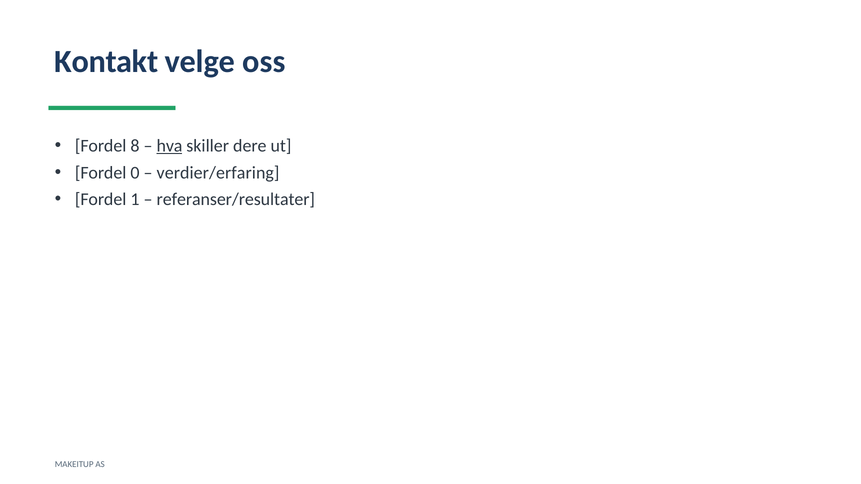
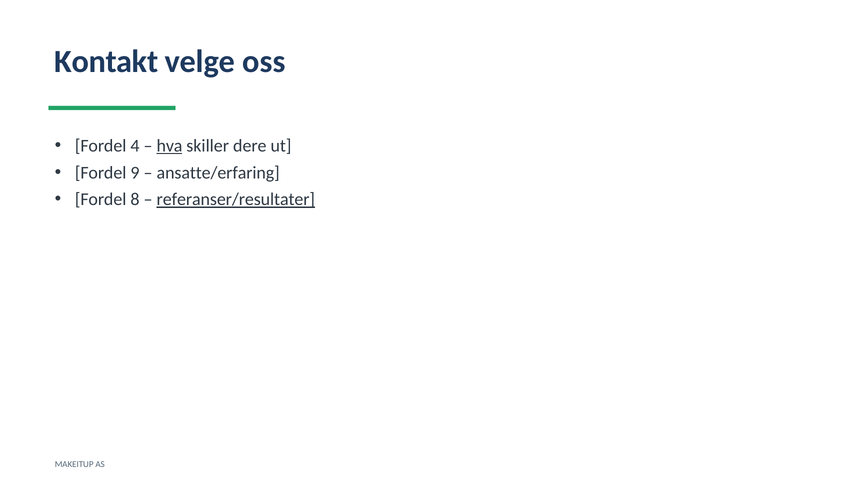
8: 8 -> 4 (135, 146)
0: 0 -> 9 (135, 173)
verdier/erfaring: verdier/erfaring -> ansatte/erfaring (218, 173)
1: 1 -> 8 (135, 200)
referanser/resultater underline: none -> present (236, 200)
